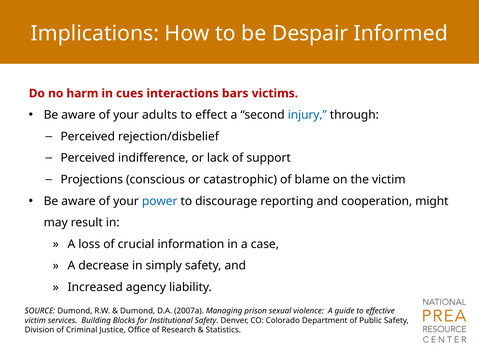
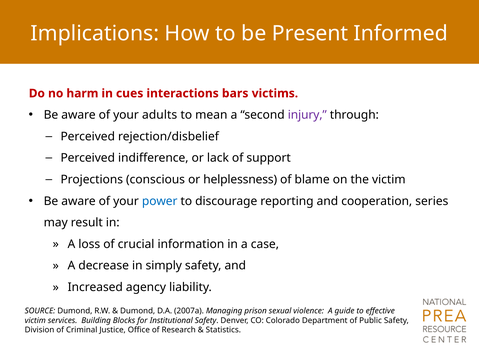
Despair: Despair -> Present (310, 34)
effect: effect -> mean (211, 115)
injury colour: blue -> purple (307, 115)
catastrophic: catastrophic -> helplessness (240, 180)
might: might -> series (432, 201)
